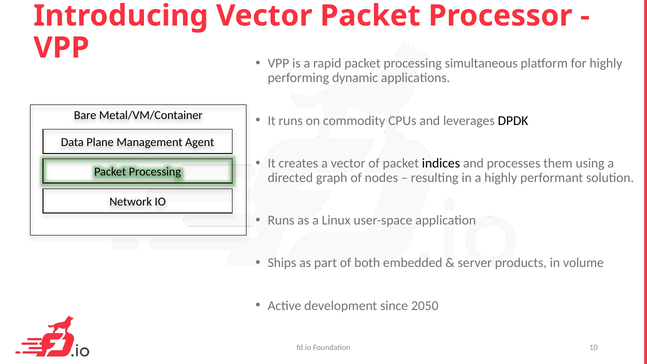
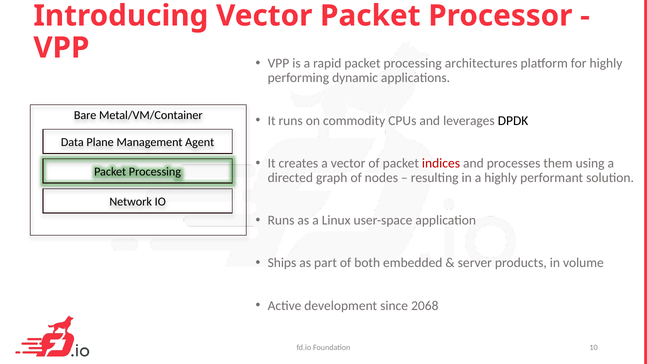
simultaneous: simultaneous -> architectures (481, 63)
indices colour: black -> red (441, 163)
2050: 2050 -> 2068 (425, 305)
